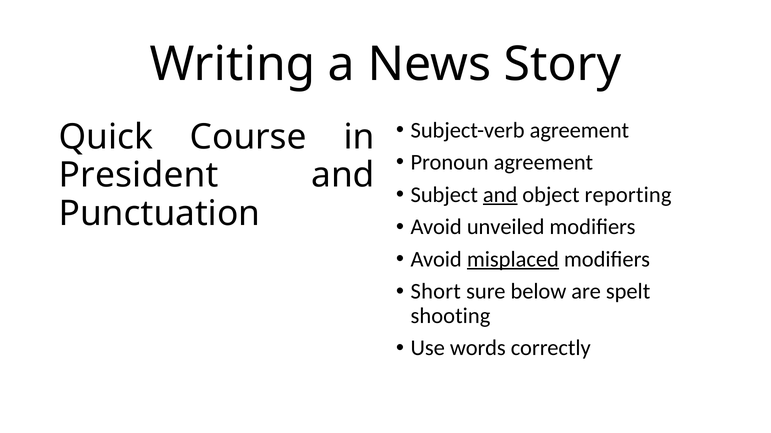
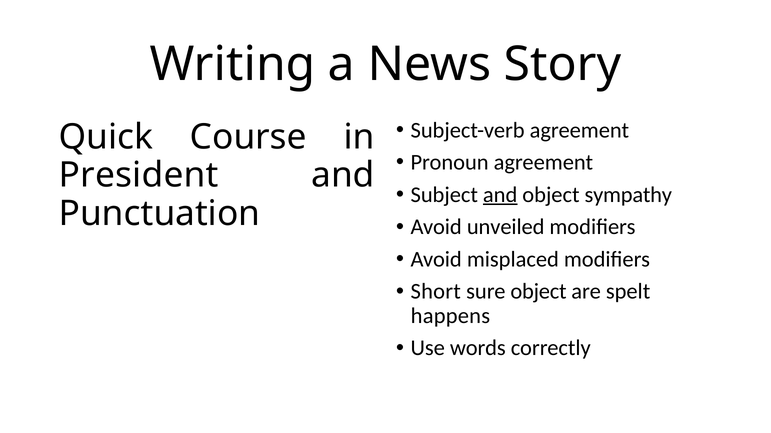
reporting: reporting -> sympathy (628, 195)
misplaced underline: present -> none (513, 260)
sure below: below -> object (539, 292)
shooting: shooting -> happens (450, 316)
